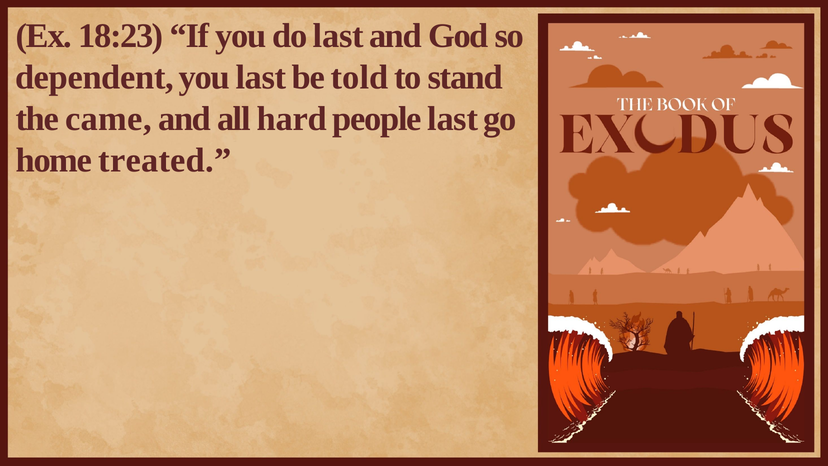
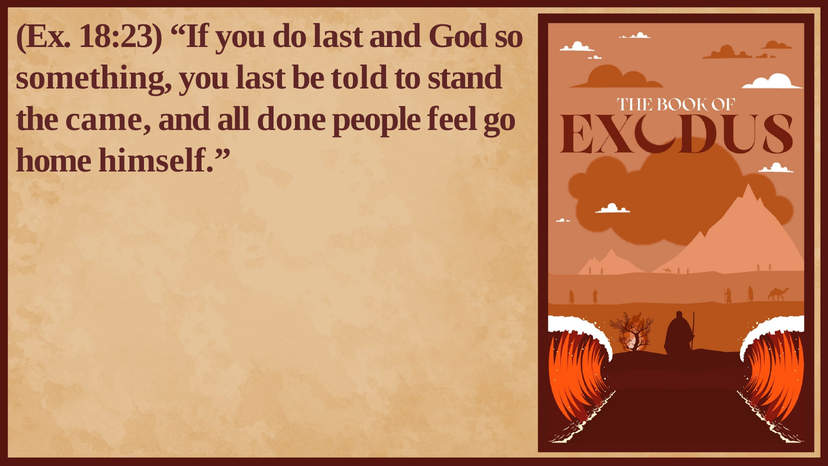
dependent: dependent -> something (94, 77)
hard: hard -> done (292, 119)
people last: last -> feel (453, 119)
treated: treated -> himself (165, 160)
